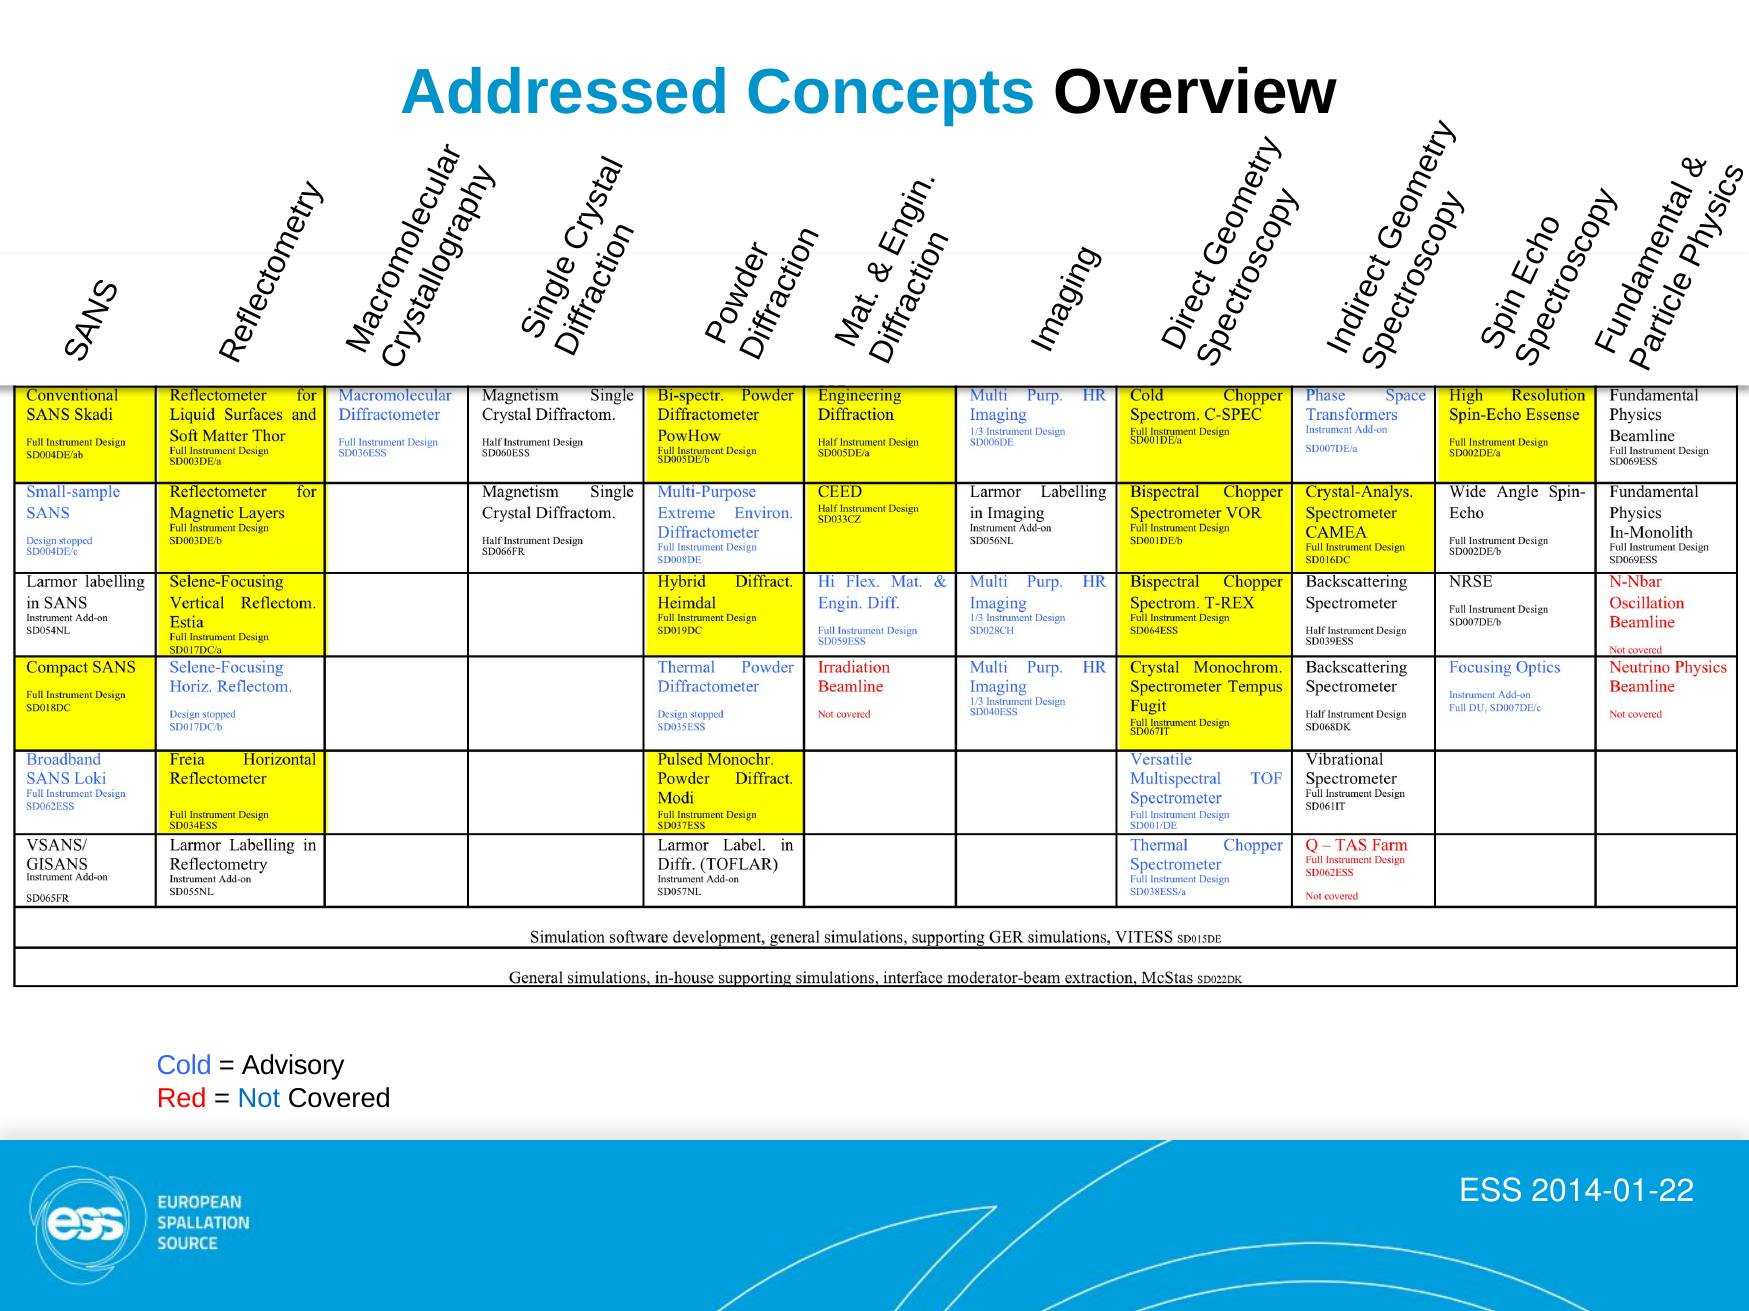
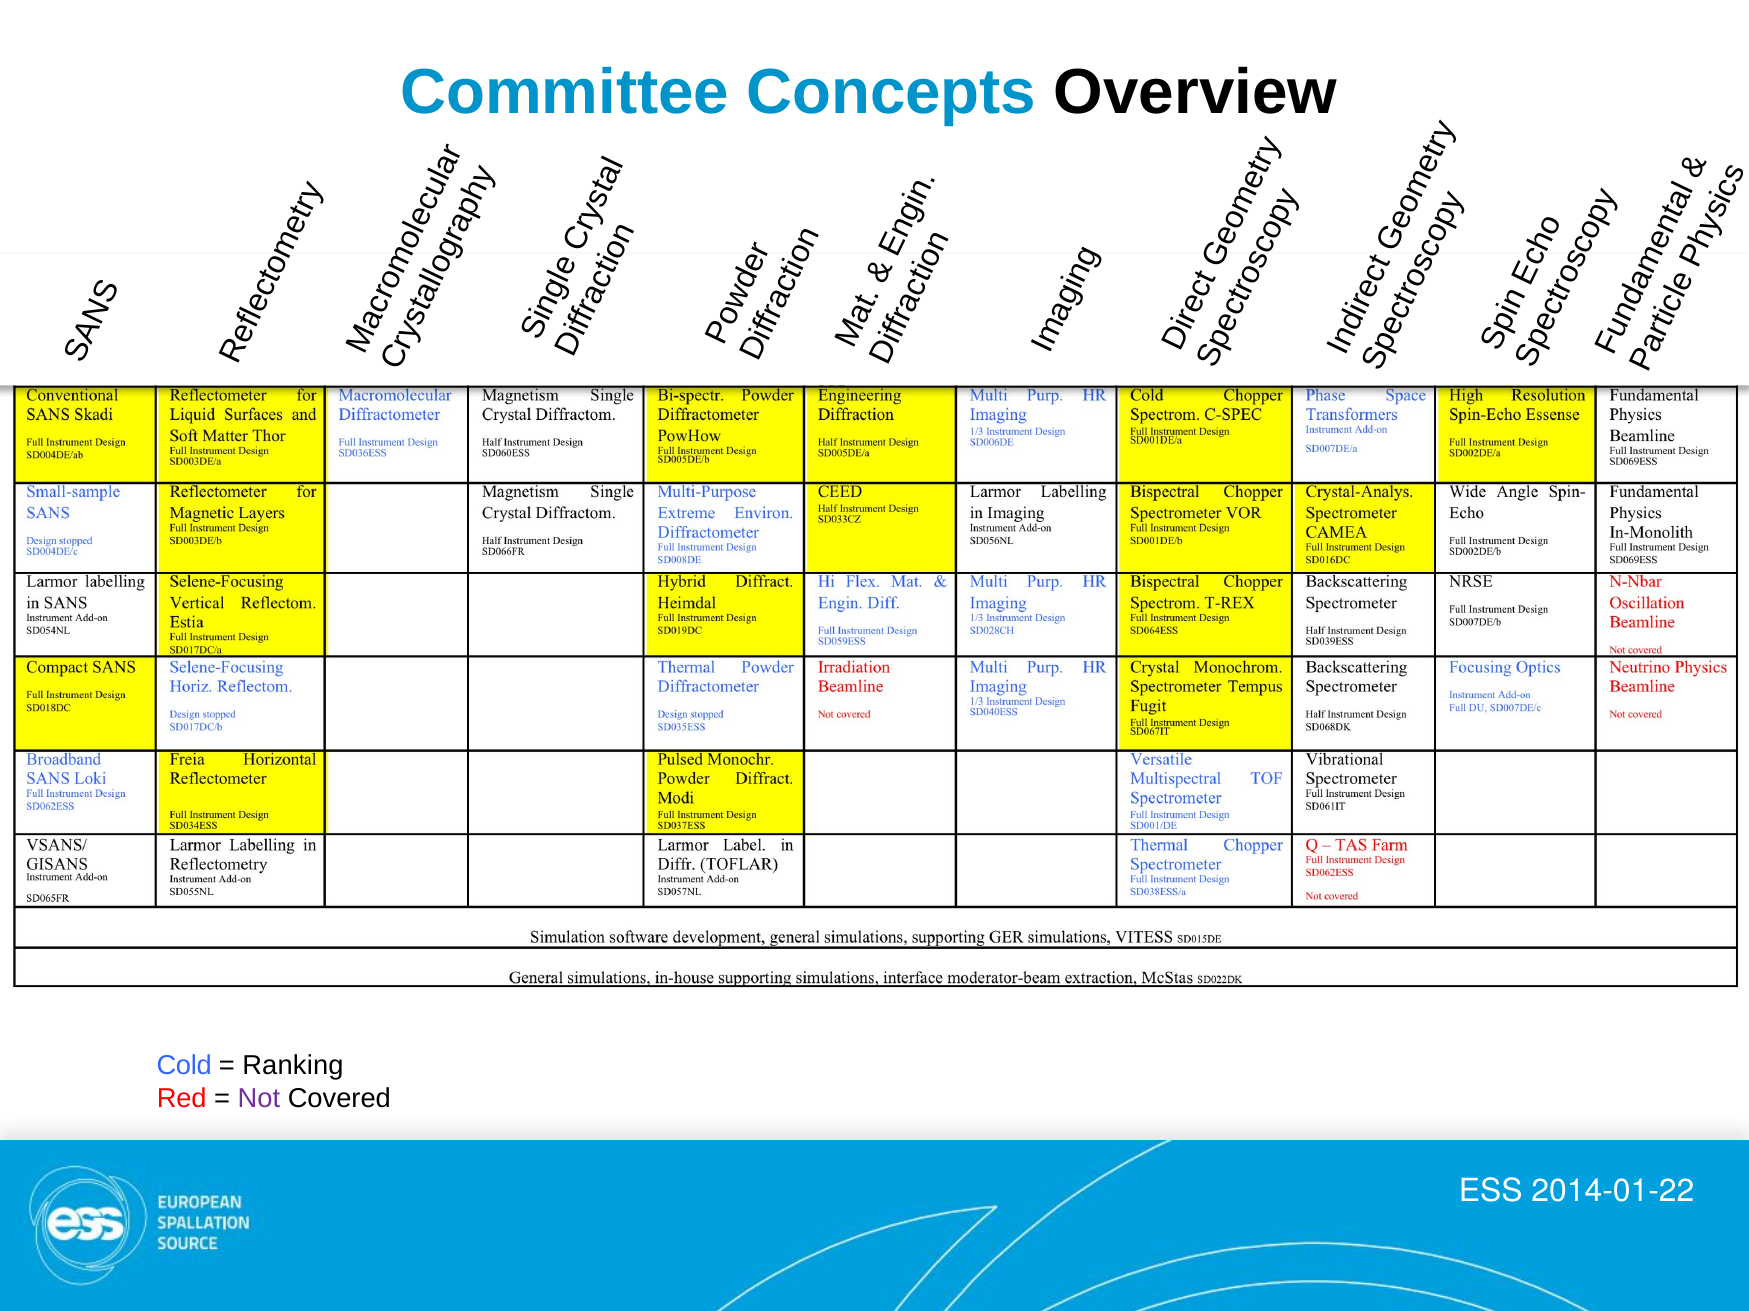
Addressed: Addressed -> Committee (565, 92)
Advisory: Advisory -> Ranking (293, 1066)
Not colour: blue -> purple (259, 1098)
